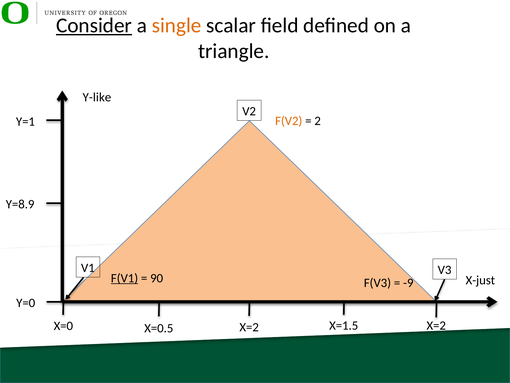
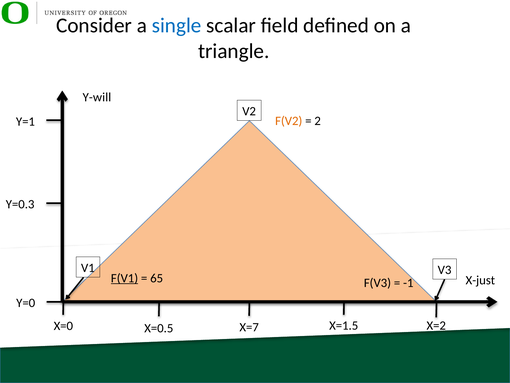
Consider underline: present -> none (94, 25)
single colour: orange -> blue (177, 25)
Y-like: Y-like -> Y-will (97, 97)
Y=8.9: Y=8.9 -> Y=0.3 (20, 204)
90: 90 -> 65 (157, 278)
-9: -9 -> -1 (408, 283)
X=0.5 X=2: X=2 -> X=7 (249, 327)
